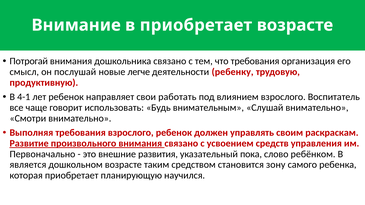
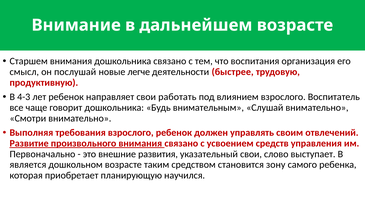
в приобретает: приобретает -> дальнейшем (196, 25)
Потрогай: Потрогай -> Старшем (29, 61)
что требования: требования -> воспитания (255, 61)
ребенку: ребенку -> быстрее (233, 72)
4-1: 4-1 -> 4-3 (24, 97)
говорит использовать: использовать -> дошкольника (114, 108)
раскраскам: раскраскам -> отвлечений (332, 133)
указательный пока: пока -> свои (251, 154)
ребёнком: ребёнком -> выступает (313, 154)
